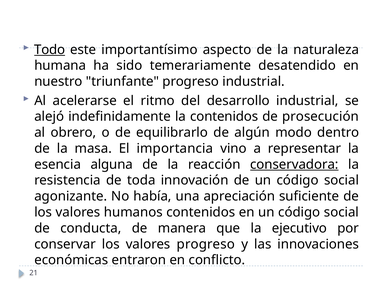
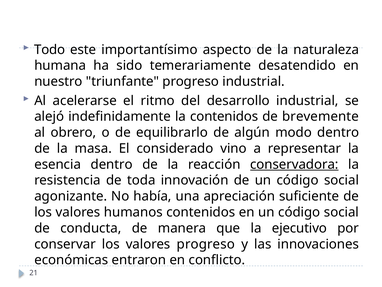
Todo underline: present -> none (50, 50)
prosecución: prosecución -> brevemente (320, 116)
importancia: importancia -> considerado (175, 148)
esencia alguna: alguna -> dentro (112, 164)
